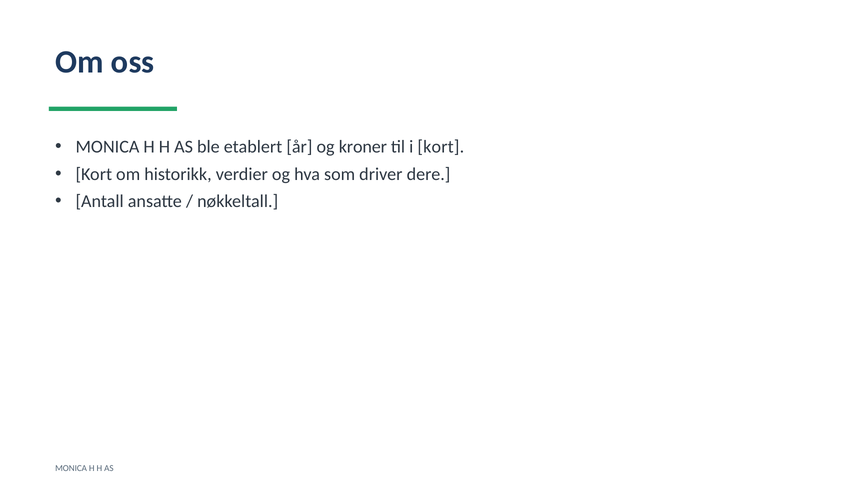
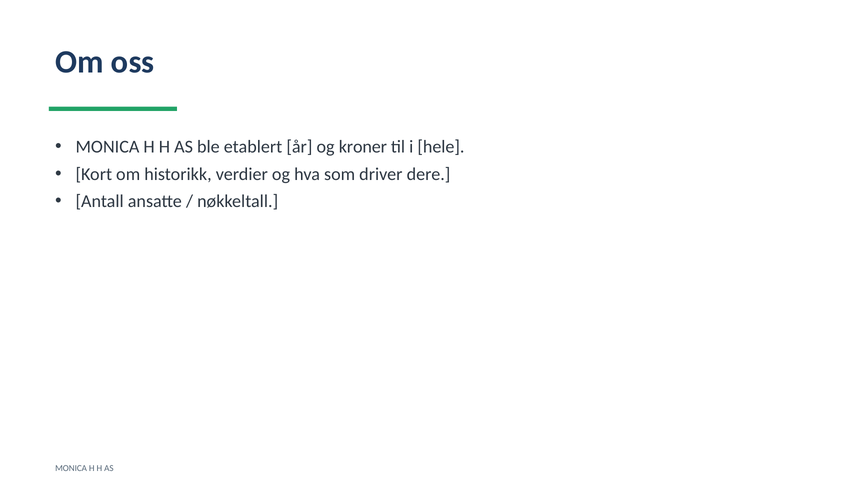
i kort: kort -> hele (441, 147)
